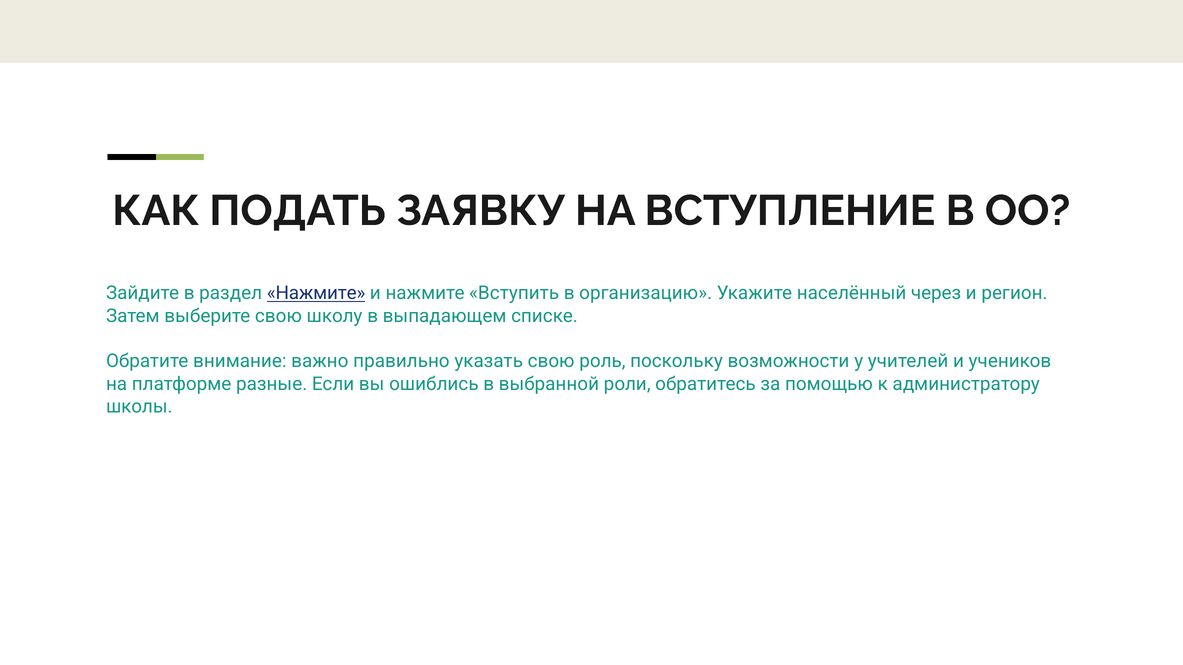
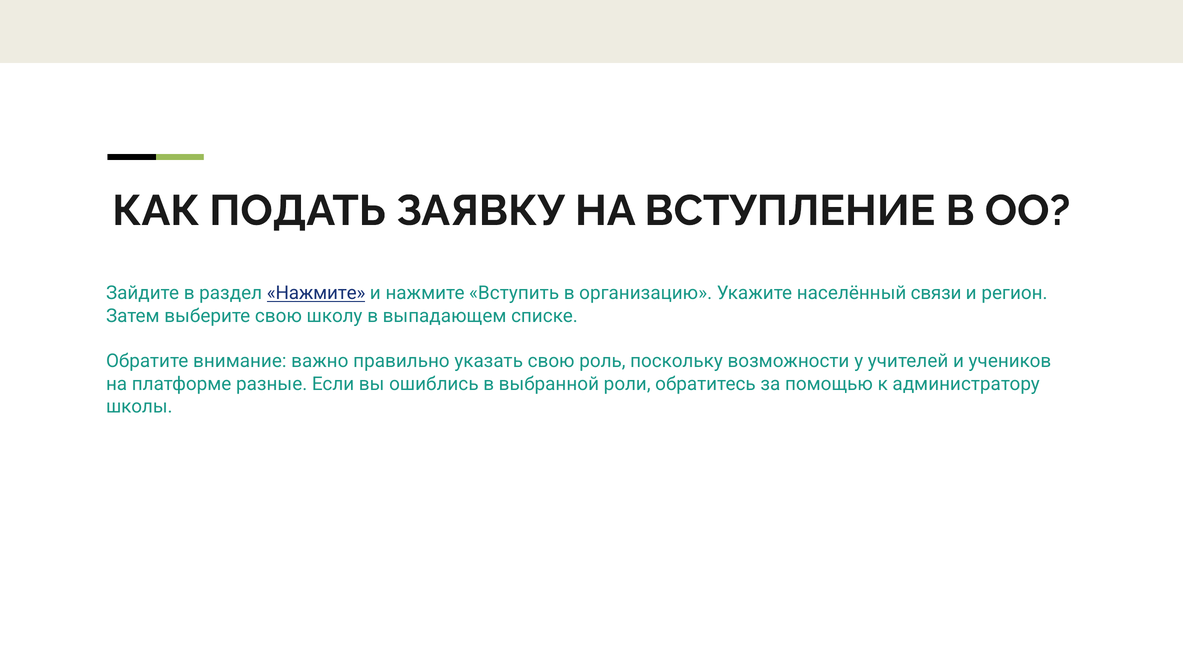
через: через -> связи (936, 293)
